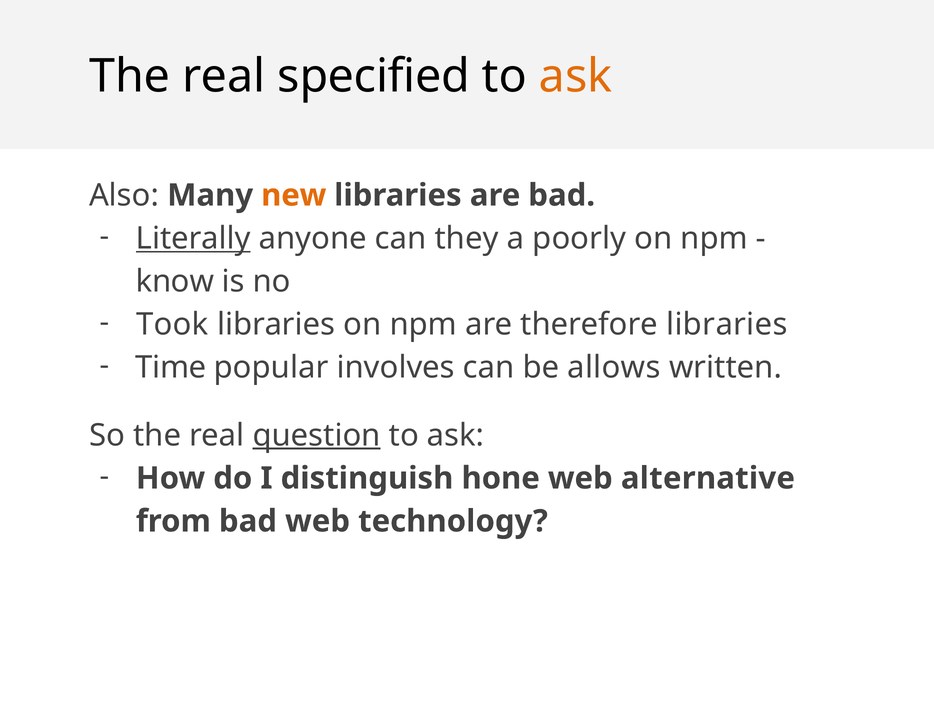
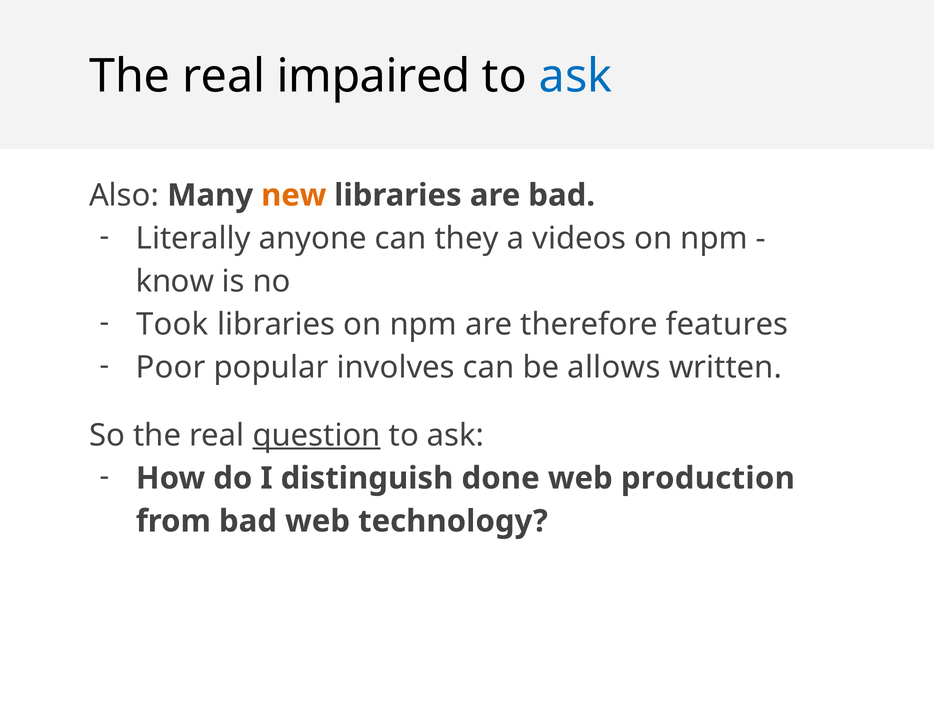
specified: specified -> impaired (374, 76)
ask colour: orange -> blue (576, 76)
Literally underline: present -> none (193, 238)
poorly: poorly -> videos (579, 238)
therefore libraries: libraries -> features (727, 324)
Time: Time -> Poor (171, 367)
hone: hone -> done (501, 478)
alternative: alternative -> production (708, 478)
